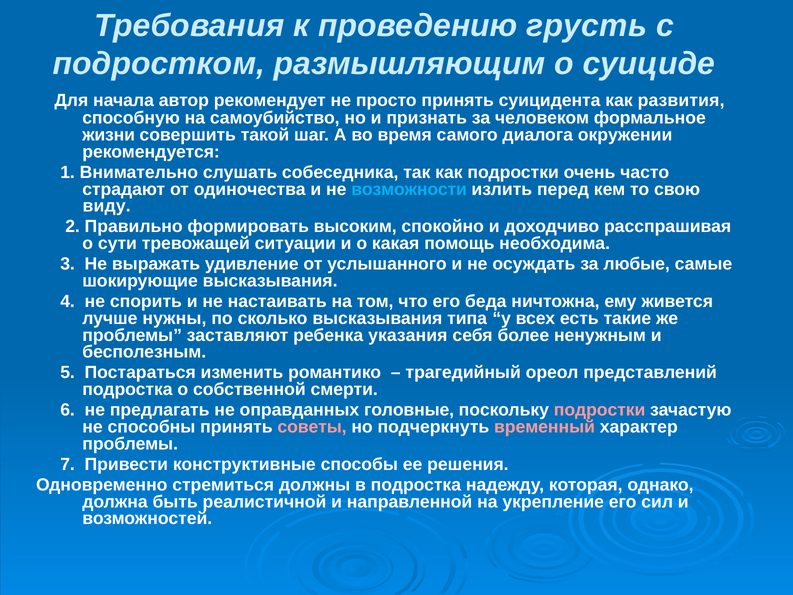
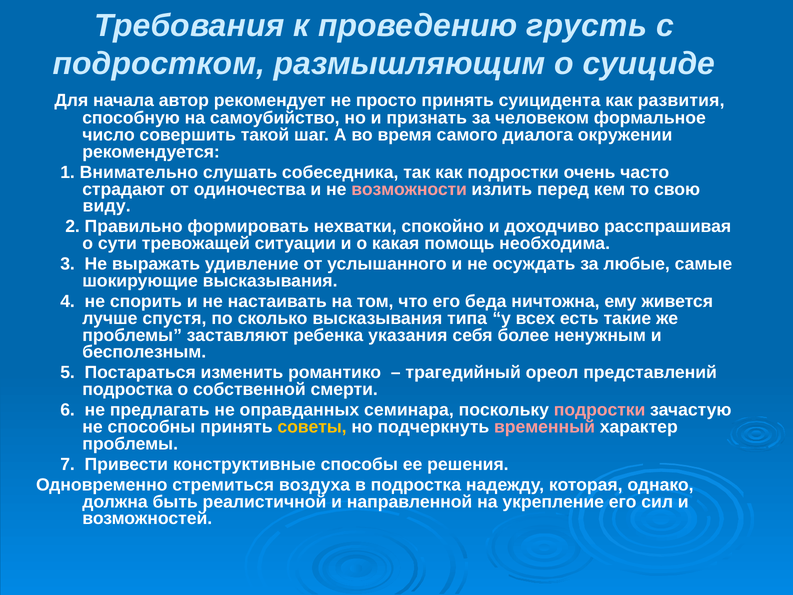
жизни: жизни -> число (109, 135)
возможности colour: light blue -> pink (409, 189)
высоким: высоким -> нехватки (355, 227)
нужны: нужны -> спустя (174, 318)
головные: головные -> семинара (409, 410)
советы colour: pink -> yellow (312, 427)
должны: должны -> воздуха (315, 485)
